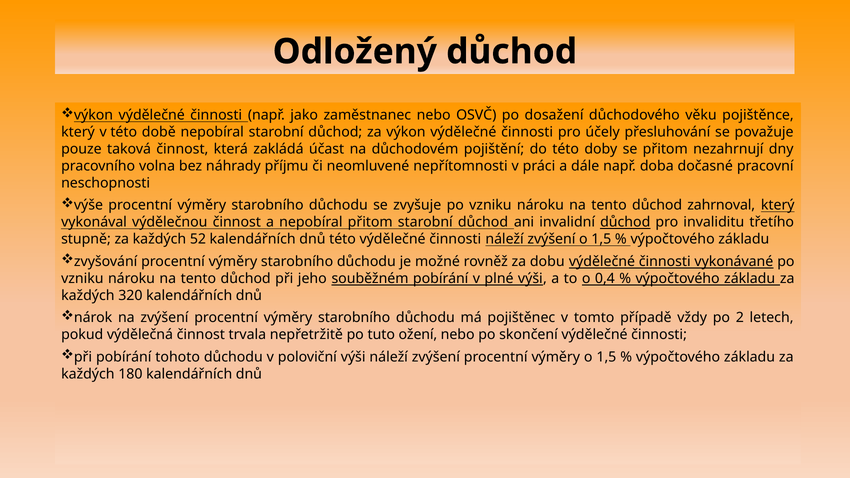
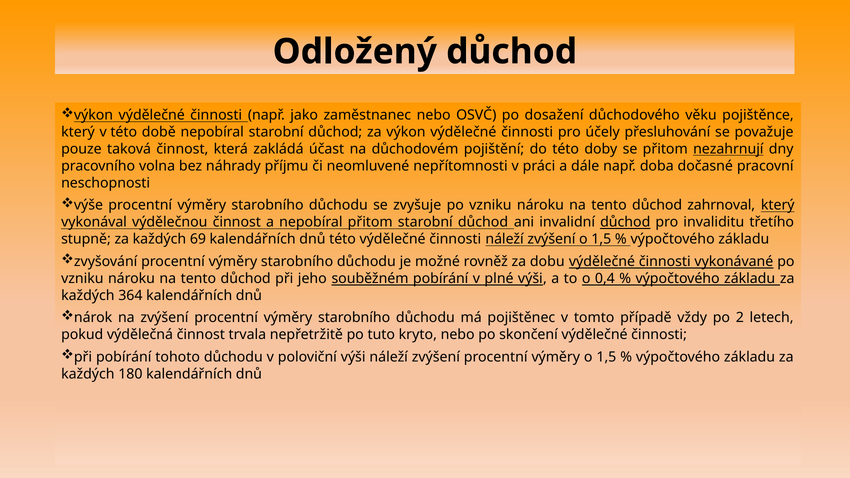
nezahrnují underline: none -> present (728, 149)
52: 52 -> 69 (198, 239)
320: 320 -> 364 (130, 296)
ožení: ožení -> kryto (418, 335)
